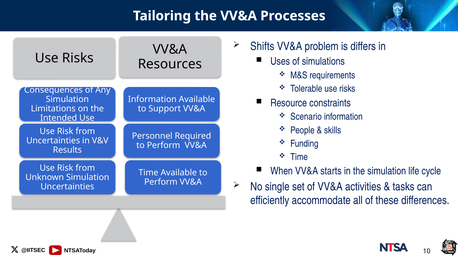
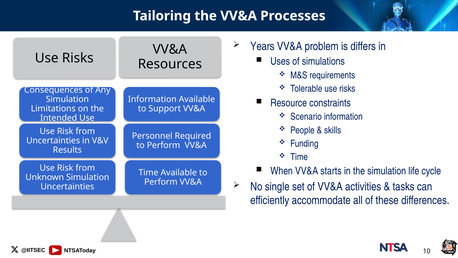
Shifts: Shifts -> Years (262, 46)
